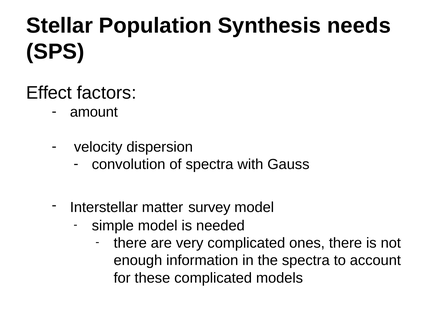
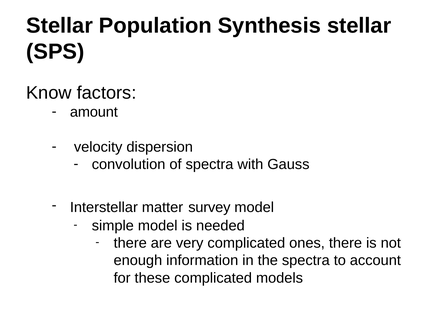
Synthesis needs: needs -> stellar (359, 26)
Effect: Effect -> Know (49, 93)
